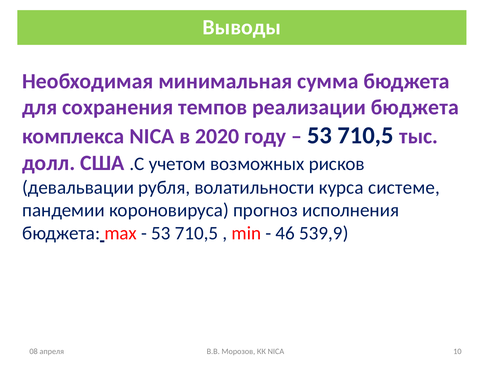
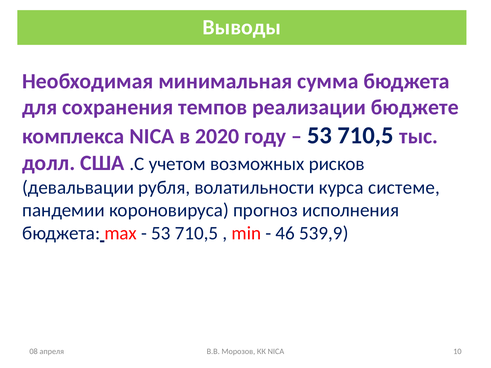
реализации бюджета: бюджета -> бюджете (415, 107)
